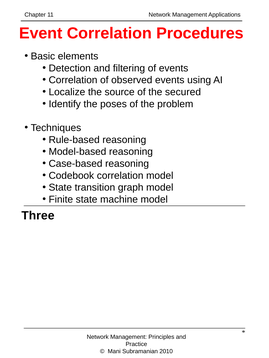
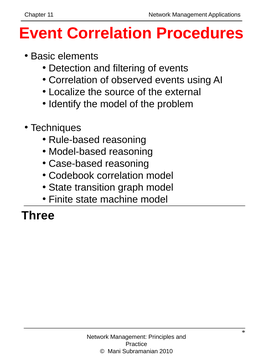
secured: secured -> external (183, 92)
the poses: poses -> model (114, 104)
